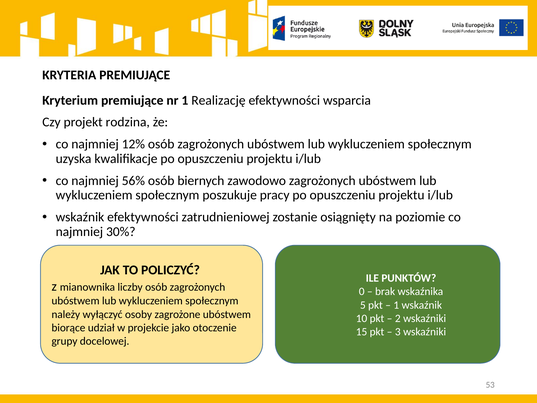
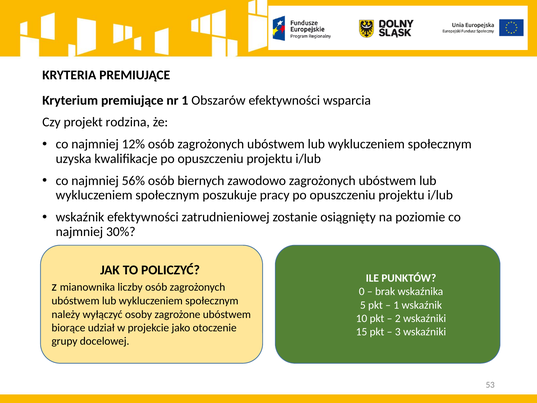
Realizację: Realizację -> Obszarów (218, 100)
